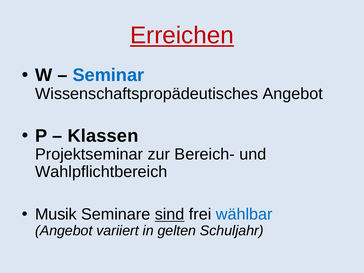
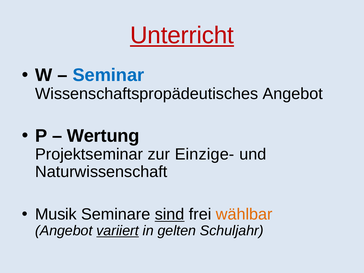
Erreichen: Erreichen -> Unterricht (182, 35)
Klassen: Klassen -> Wertung (103, 136)
Bereich-: Bereich- -> Einzige- (205, 154)
Wahlpflichtbereich: Wahlpflichtbereich -> Naturwissenschaft (101, 172)
wählbar colour: blue -> orange (244, 214)
variiert underline: none -> present (118, 231)
